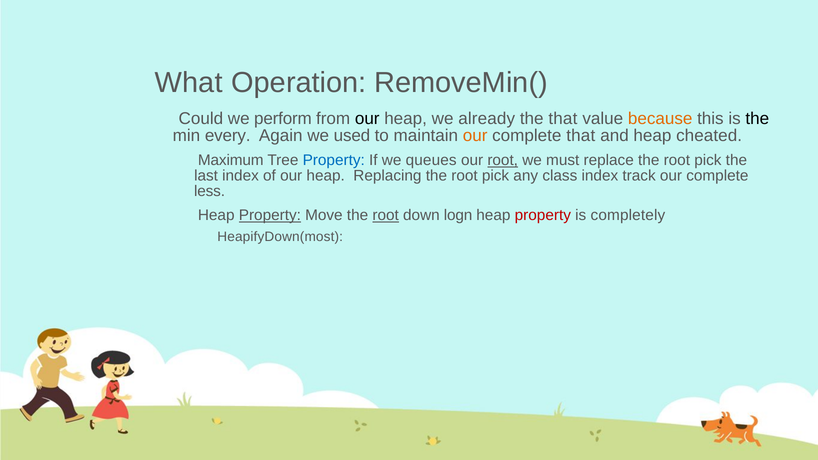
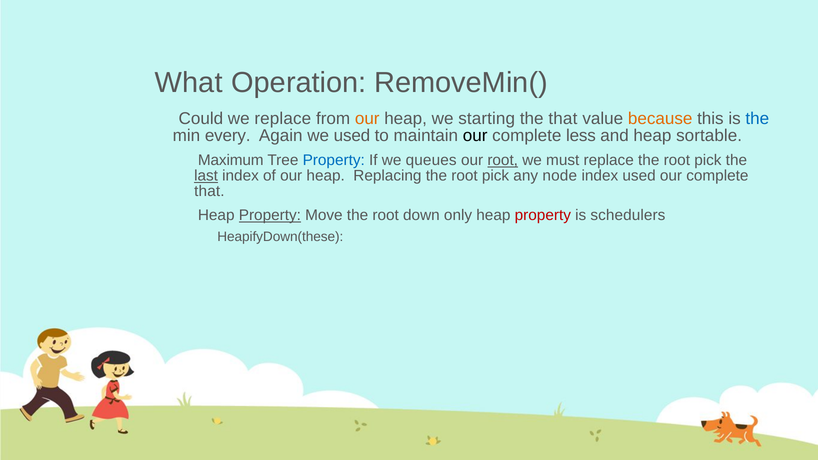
we perform: perform -> replace (283, 118)
our colour: black -> orange (367, 118)
already: already -> starting (487, 118)
the colour: black -> blue (757, 118)
our colour: orange -> black (475, 136)
complete that: that -> less (581, 136)
cheated: cheated -> sortable (709, 136)
last underline: none -> present (206, 176)
class: class -> node (560, 176)
index track: track -> used (639, 176)
less: less -> that (209, 191)
root underline: present -> none (386, 215)
logn: logn -> only (458, 215)
completely: completely -> schedulers (628, 215)
HeapifyDown(most: HeapifyDown(most -> HeapifyDown(these (280, 237)
